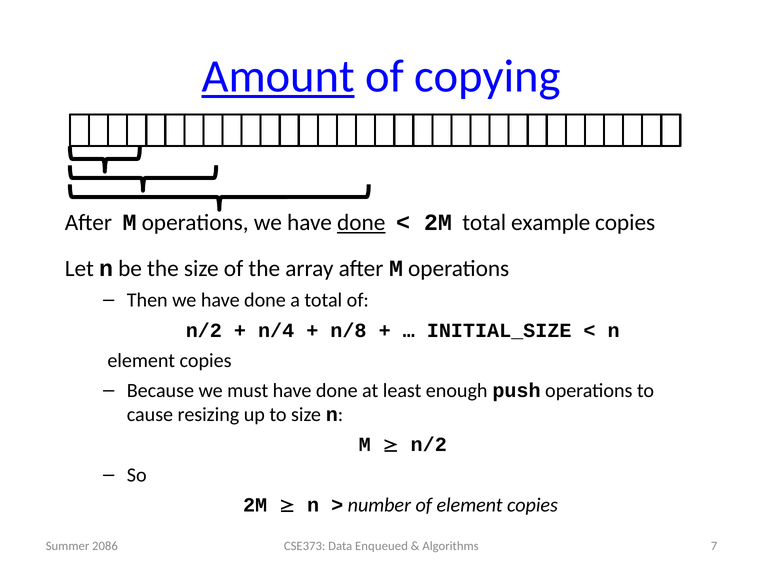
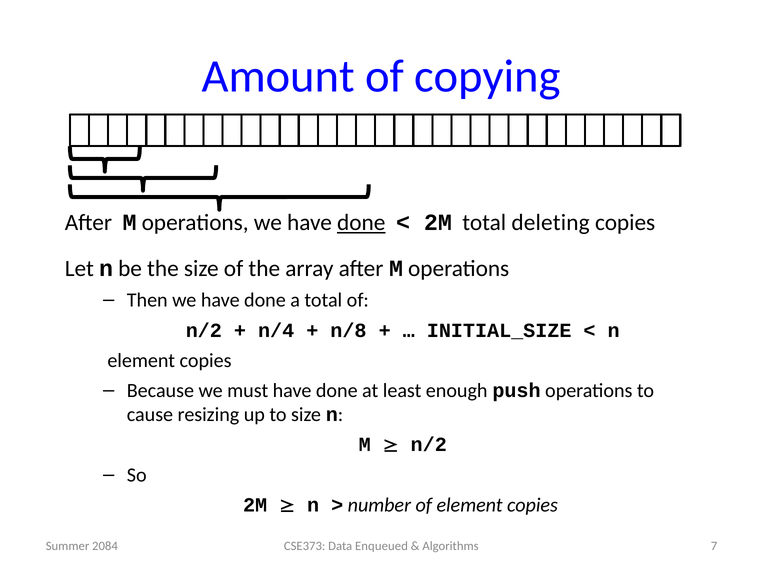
Amount underline: present -> none (278, 76)
example: example -> deleting (551, 223)
2086: 2086 -> 2084 (105, 546)
